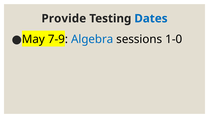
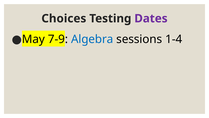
Provide: Provide -> Choices (64, 18)
Dates colour: blue -> purple (151, 18)
1-0: 1-0 -> 1-4 (174, 39)
